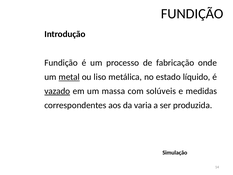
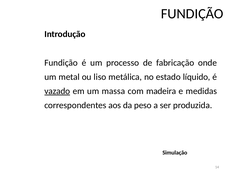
metal underline: present -> none (69, 77)
solúveis: solúveis -> madeira (161, 91)
varia: varia -> peso (143, 105)
